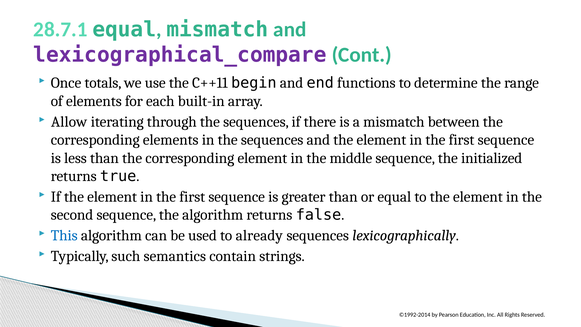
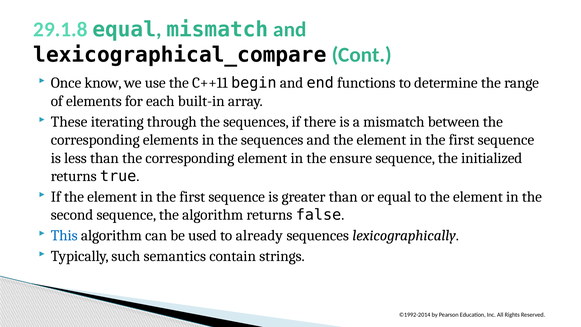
28.7.1: 28.7.1 -> 29.1.8 (60, 29)
lexicographical_compare colour: purple -> black (180, 55)
totals: totals -> know (103, 83)
Allow: Allow -> These (69, 122)
middle: middle -> ensure (351, 158)
